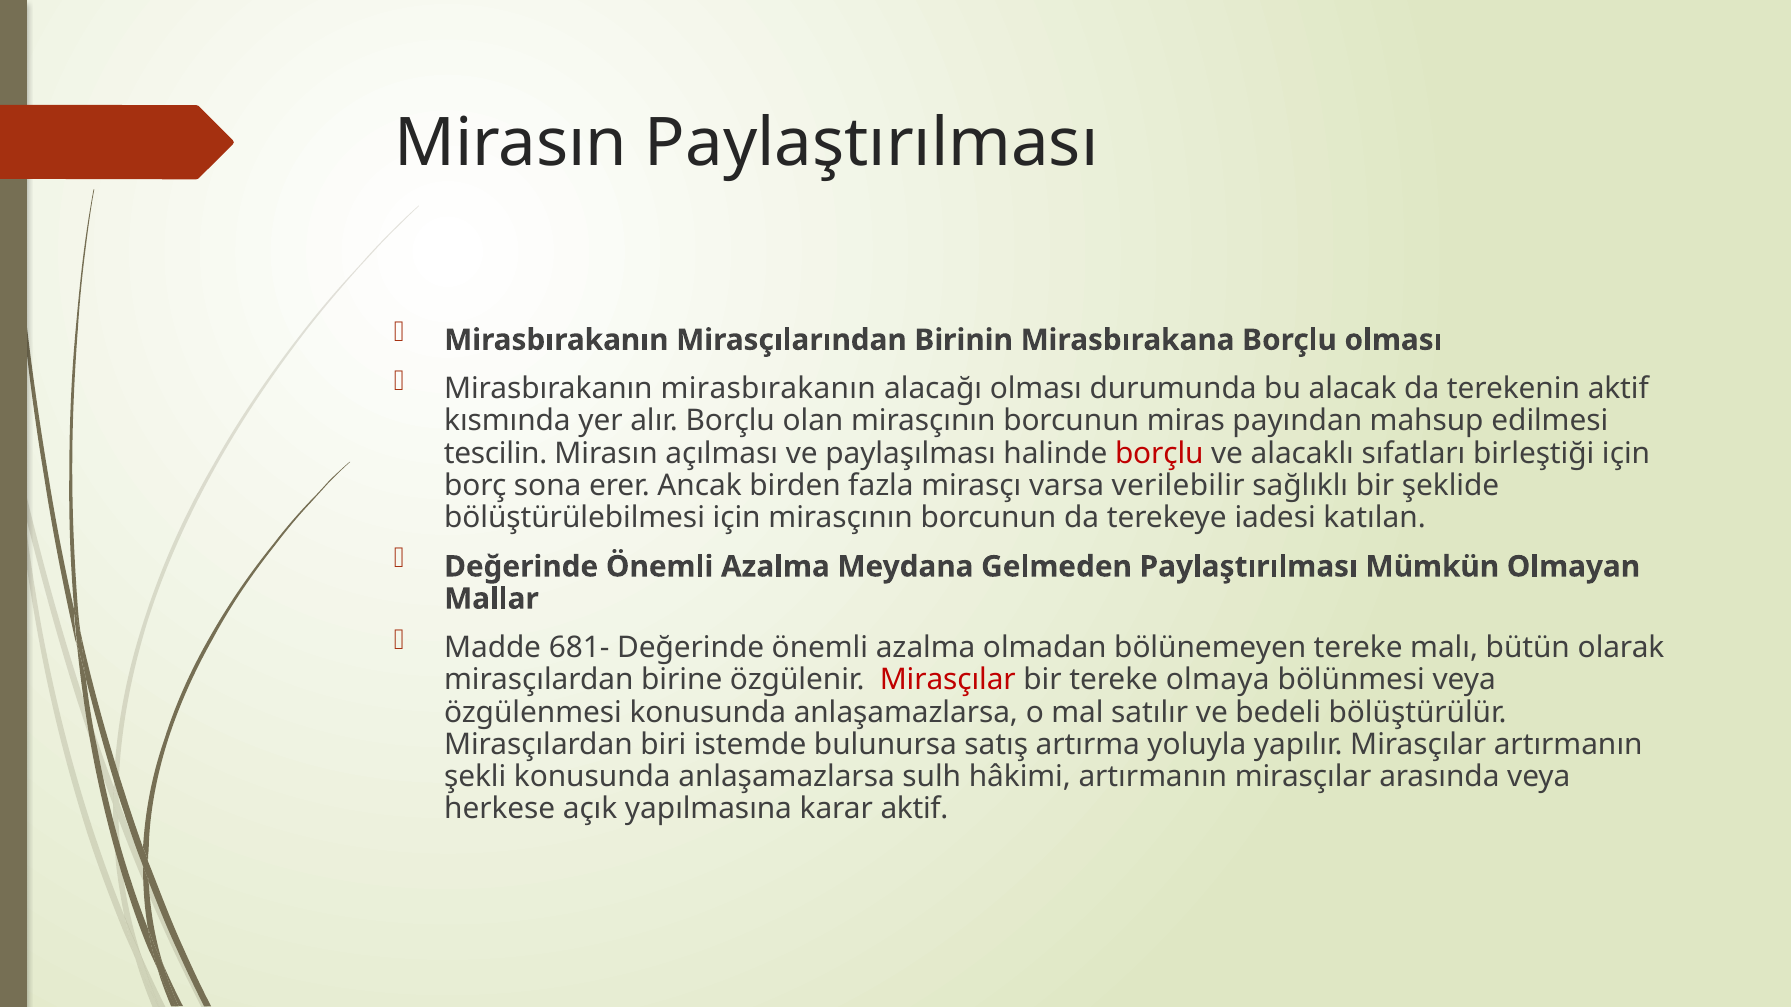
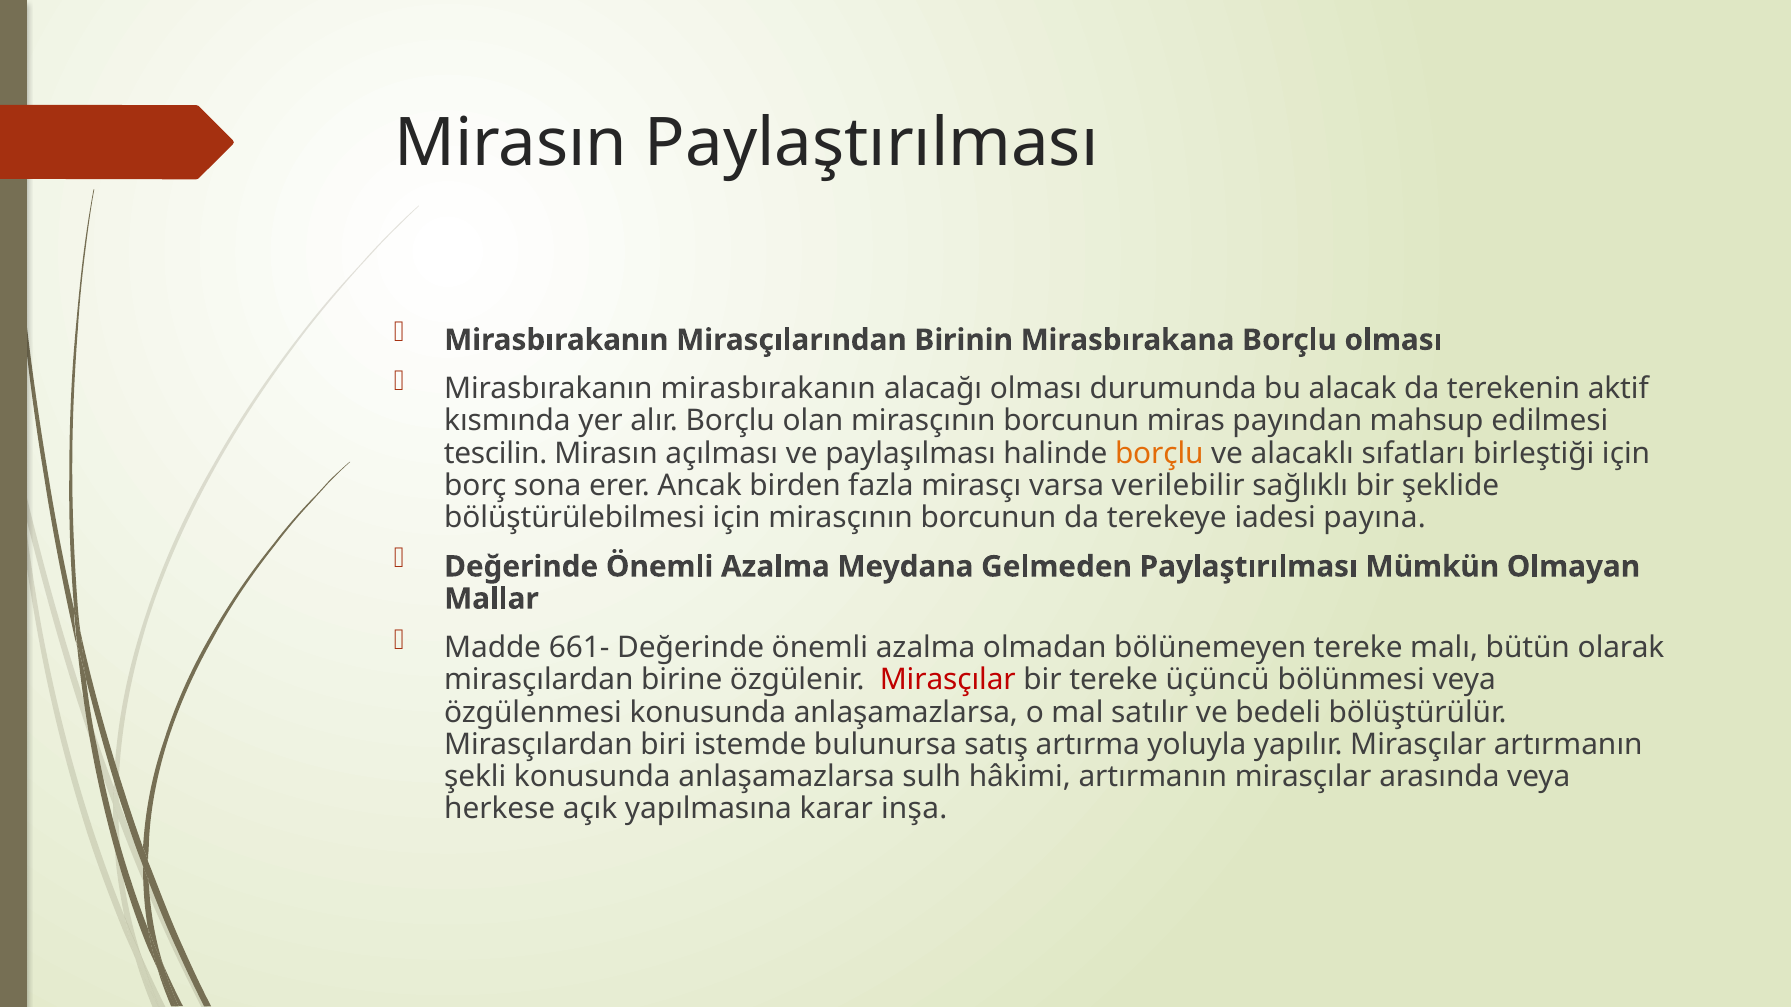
borçlu colour: red -> orange (1159, 454)
katılan: katılan -> payına (1375, 518)
681-: 681- -> 661- (579, 648)
olmaya: olmaya -> üçüncü (1218, 680)
karar aktif: aktif -> inşa (914, 809)
